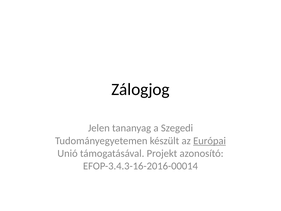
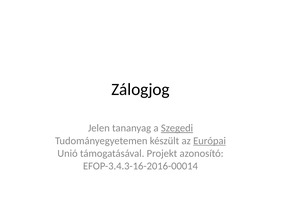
Szegedi underline: none -> present (177, 128)
